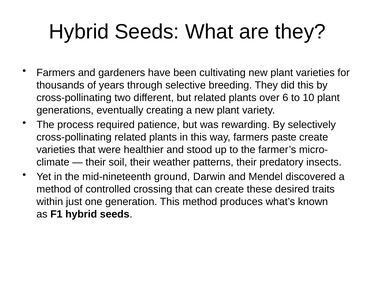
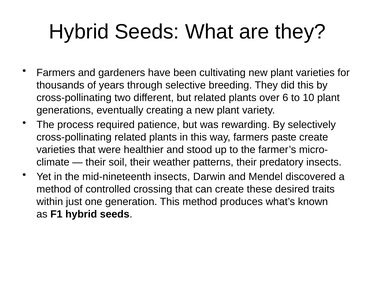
mid-nineteenth ground: ground -> insects (172, 176)
